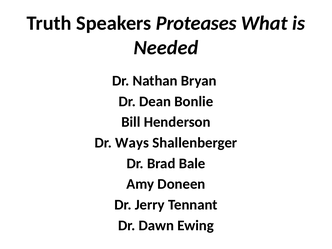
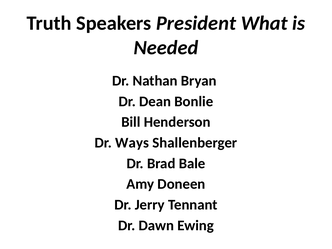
Proteases: Proteases -> President (196, 23)
